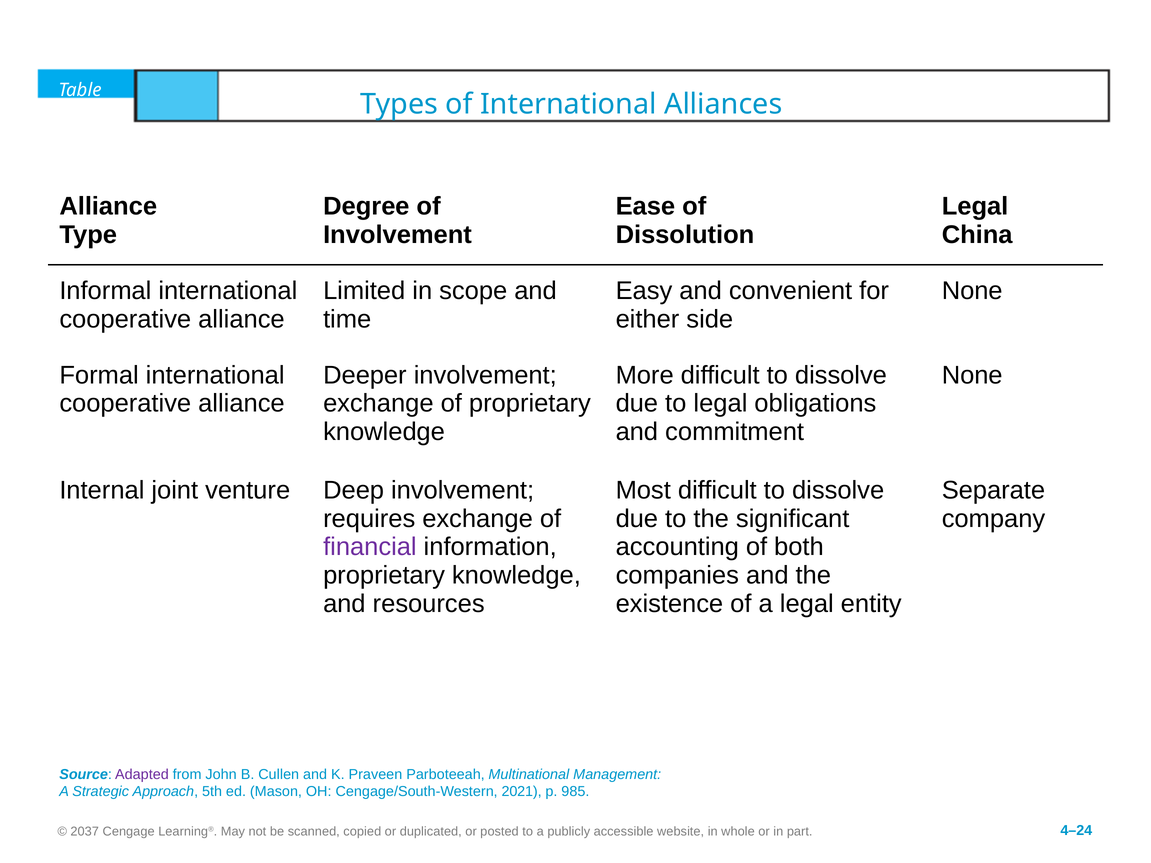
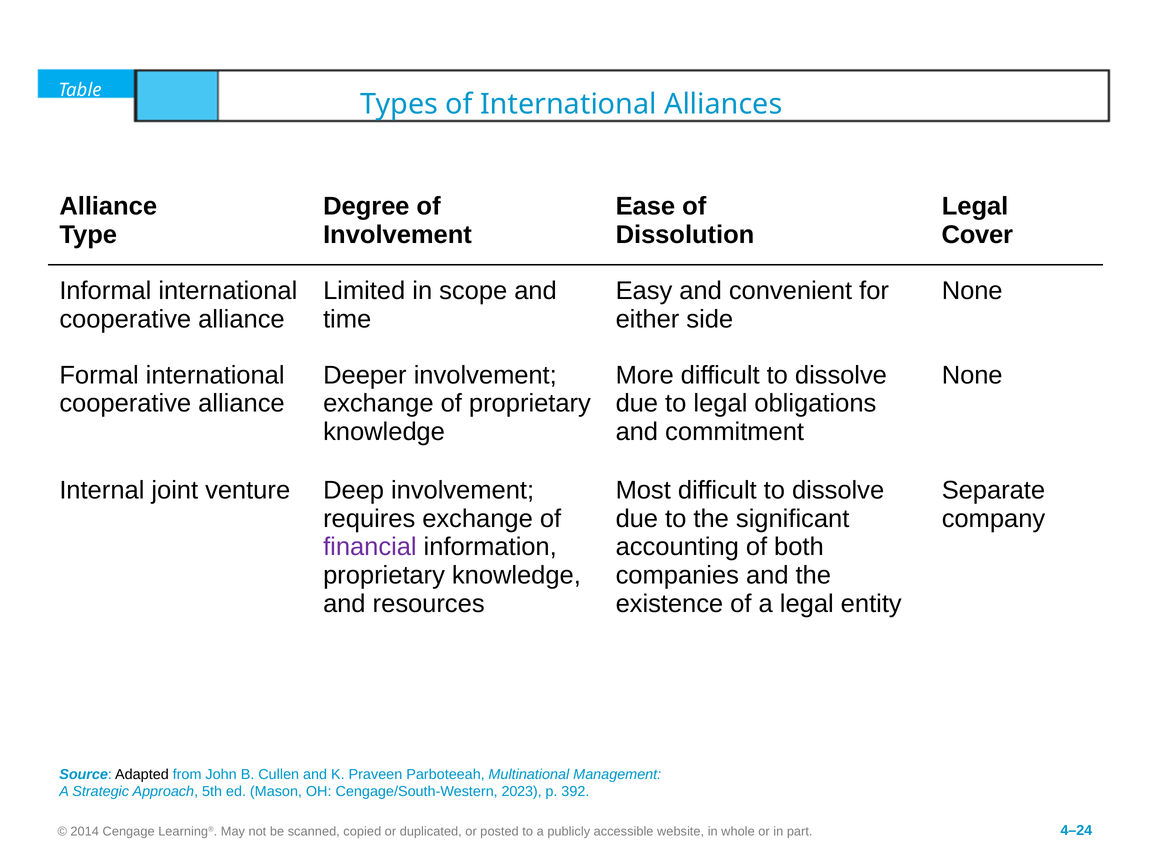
China: China -> Cover (977, 235)
Adapted colour: purple -> black (142, 774)
2021: 2021 -> 2023 (522, 792)
985: 985 -> 392 (575, 792)
2037: 2037 -> 2014 (85, 832)
